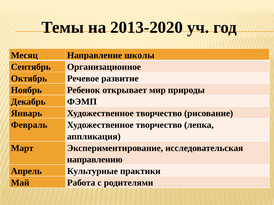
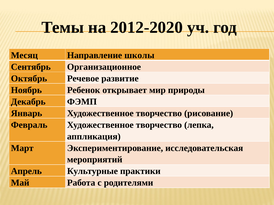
2013-2020: 2013-2020 -> 2012-2020 (147, 27)
направлению: направлению -> мероприятий (95, 160)
